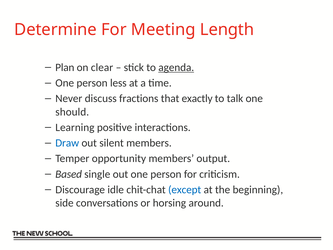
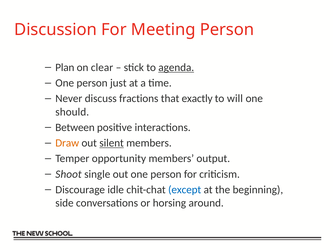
Determine: Determine -> Discussion (56, 29)
Meeting Length: Length -> Person (227, 29)
less: less -> just (118, 83)
talk: talk -> will (235, 98)
Learning: Learning -> Between (75, 127)
Draw colour: blue -> orange (67, 143)
silent underline: none -> present (112, 143)
Based: Based -> Shoot (69, 174)
